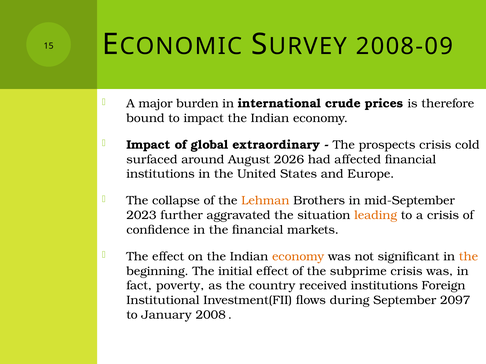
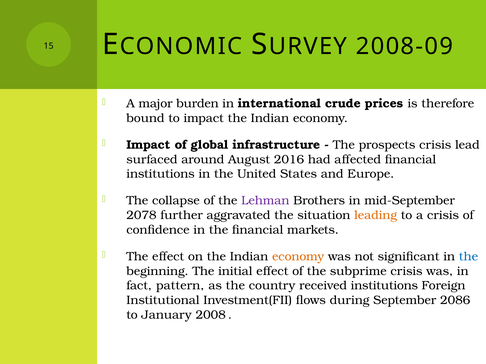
extraordinary: extraordinary -> infrastructure (276, 145)
cold: cold -> lead (467, 145)
2026: 2026 -> 2016 (289, 160)
Lehman colour: orange -> purple (265, 201)
2023: 2023 -> 2078 (141, 215)
the colour: orange -> blue (468, 257)
poverty: poverty -> pattern (180, 286)
2097: 2097 -> 2086 (455, 301)
